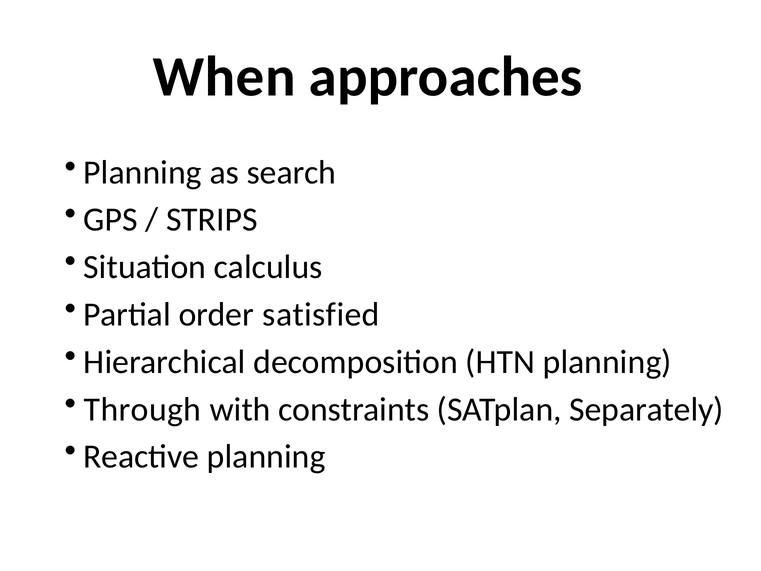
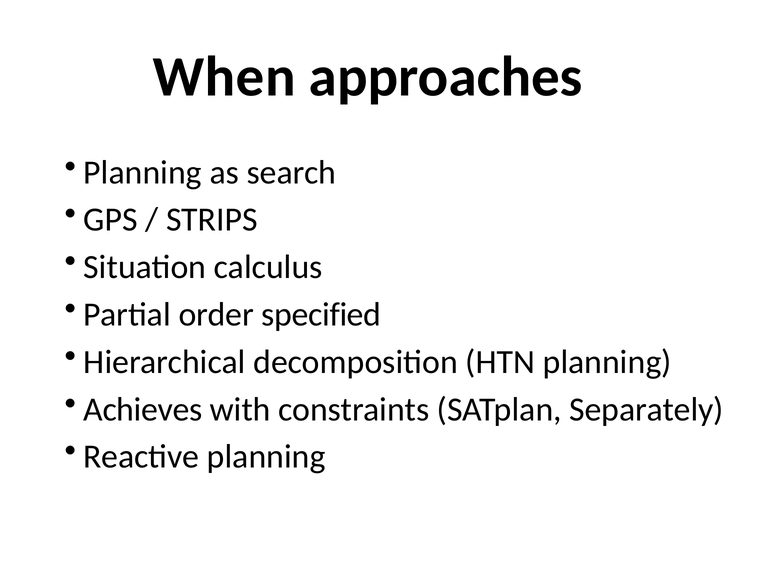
satisfied: satisfied -> specified (321, 314)
Through: Through -> Achieves (143, 409)
